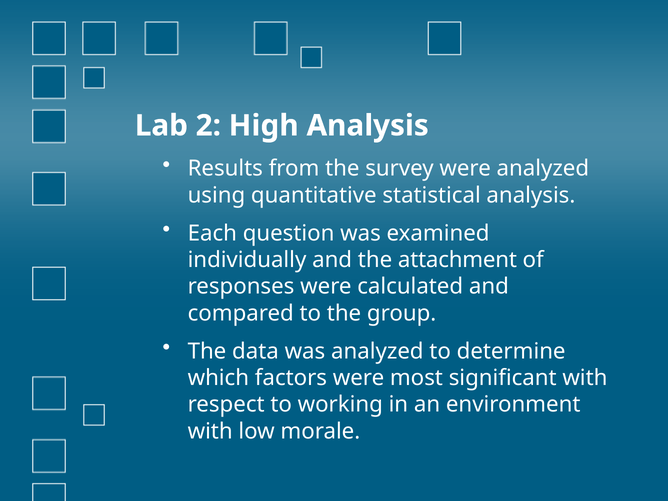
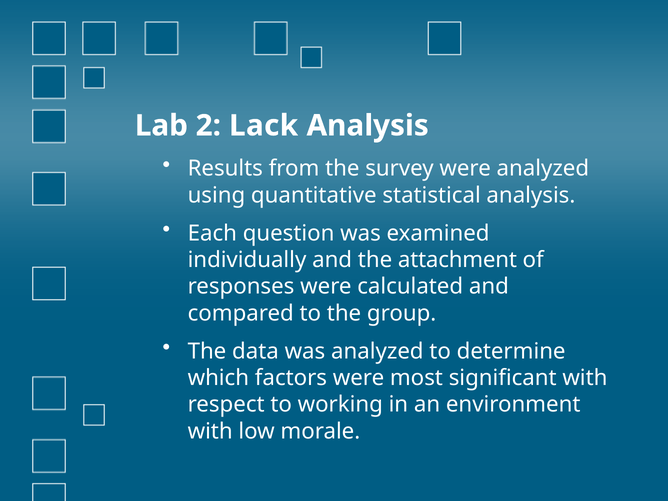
High: High -> Lack (264, 126)
